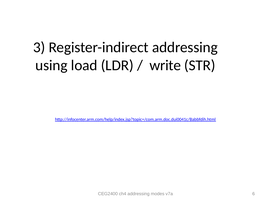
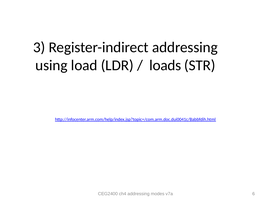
write: write -> loads (165, 65)
